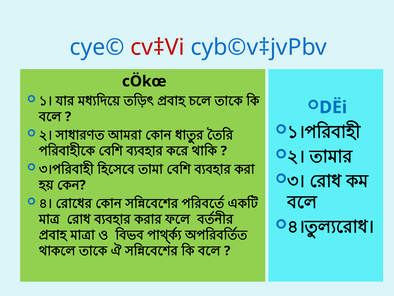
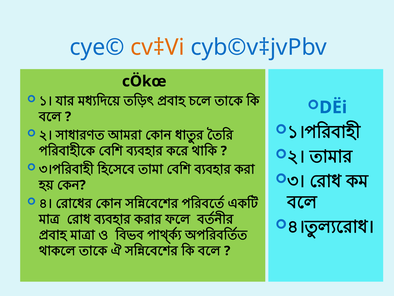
cv‡Vi colour: red -> orange (158, 47)
